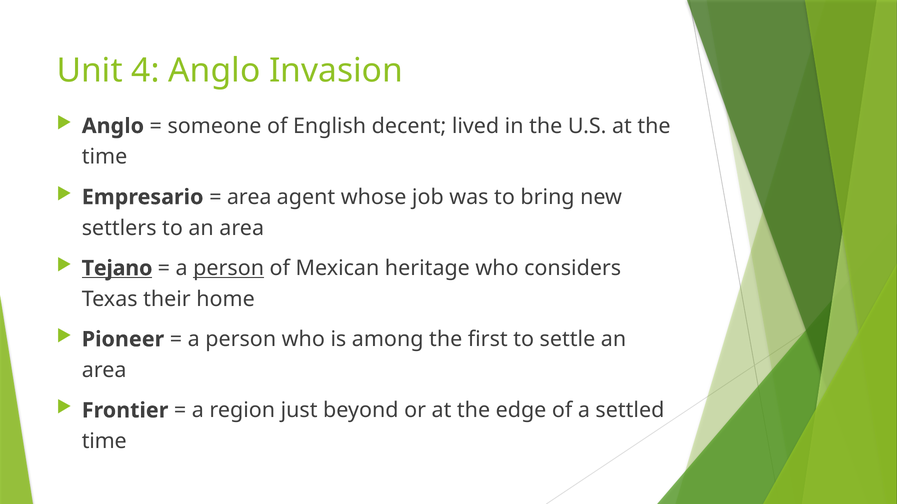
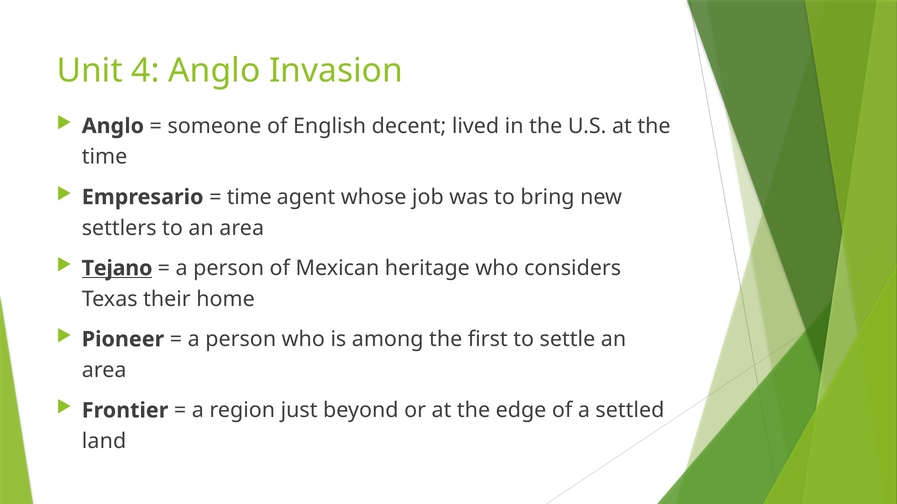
area: area -> time (249, 197)
person underline: present -> none (229, 268)
time: time -> land (104, 442)
